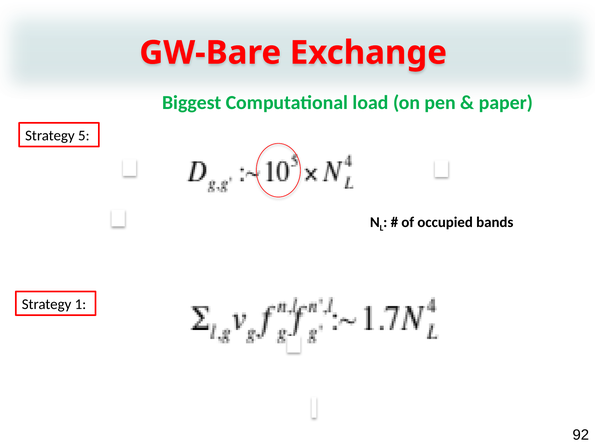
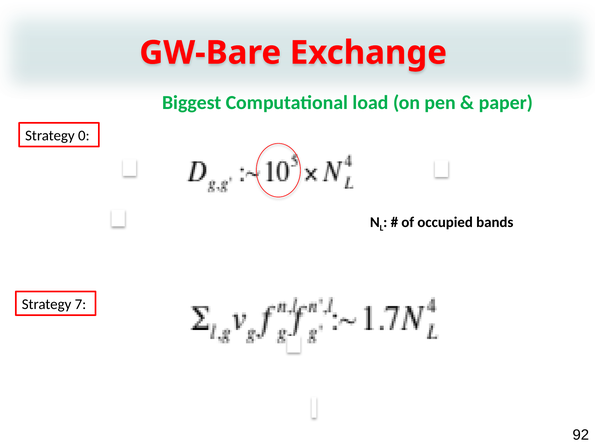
5: 5 -> 0 (84, 136)
1: 1 -> 7 (80, 305)
